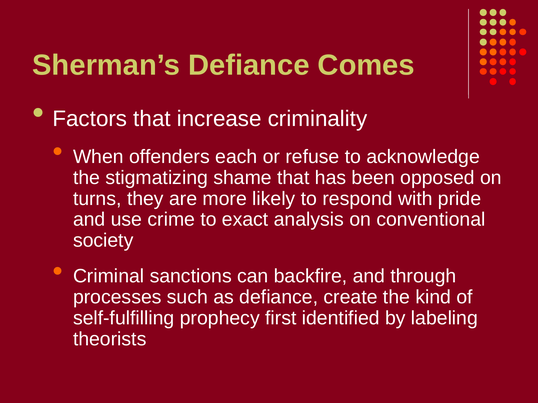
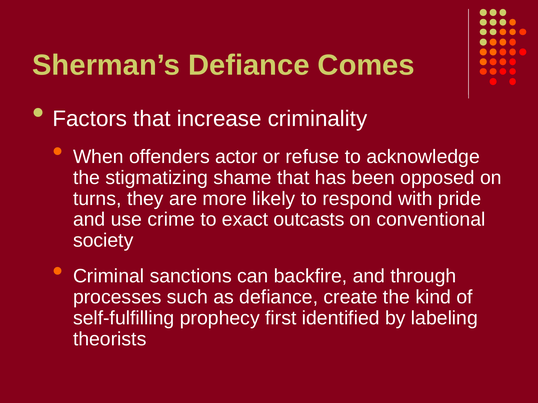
each: each -> actor (236, 157)
analysis: analysis -> outcasts (309, 220)
